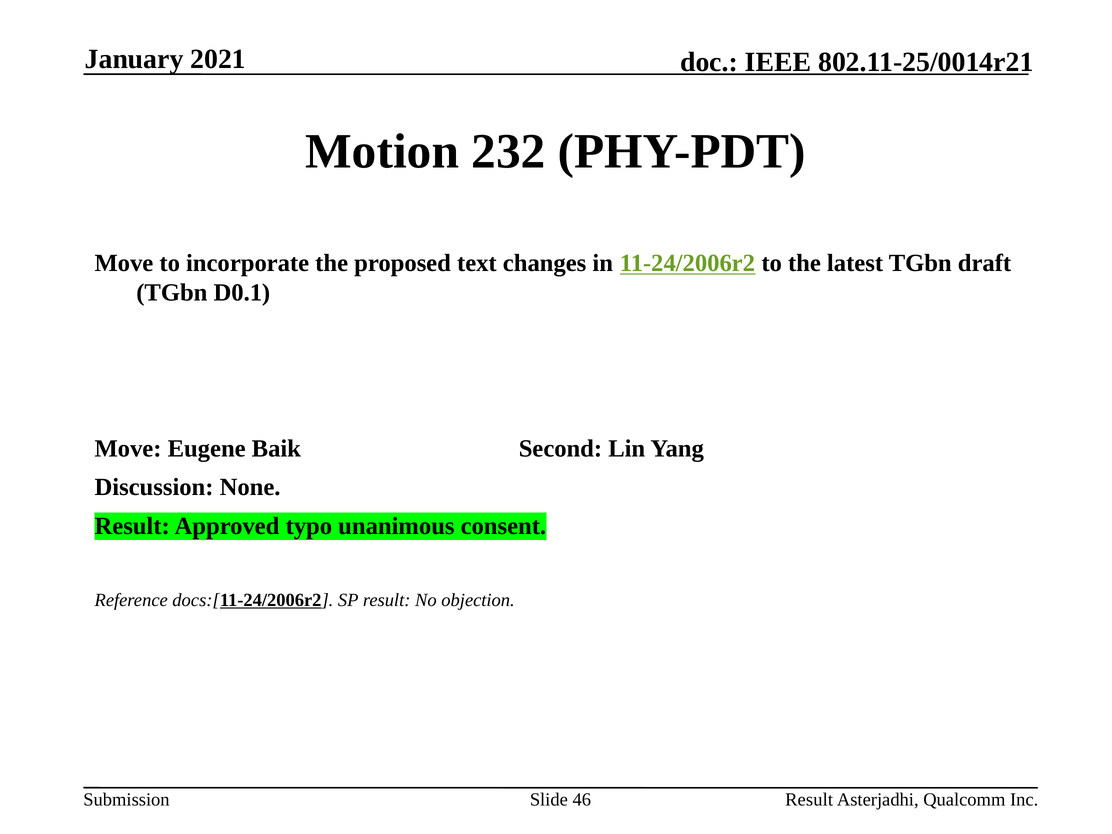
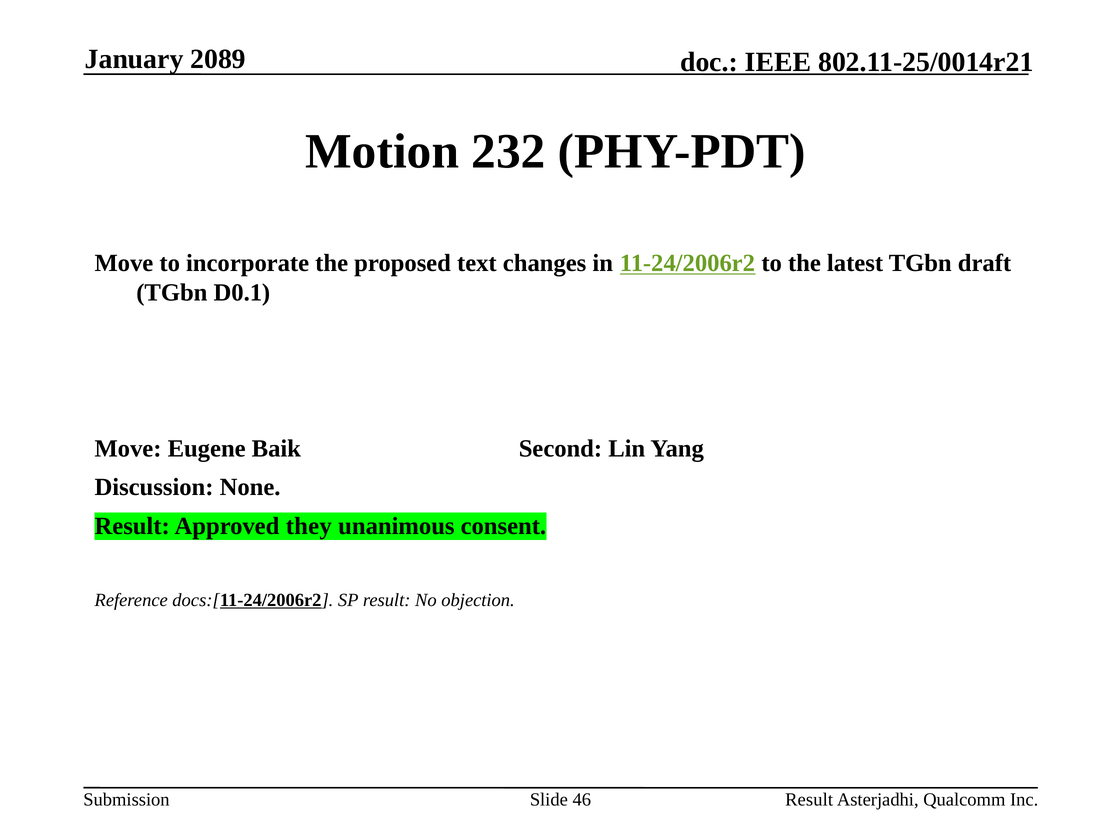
2021: 2021 -> 2089 (218, 59)
typo: typo -> they (309, 526)
